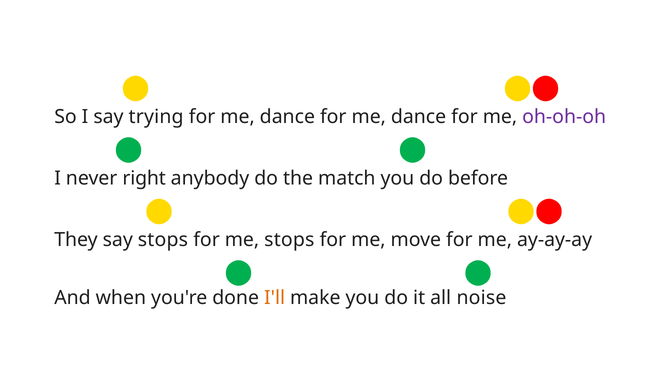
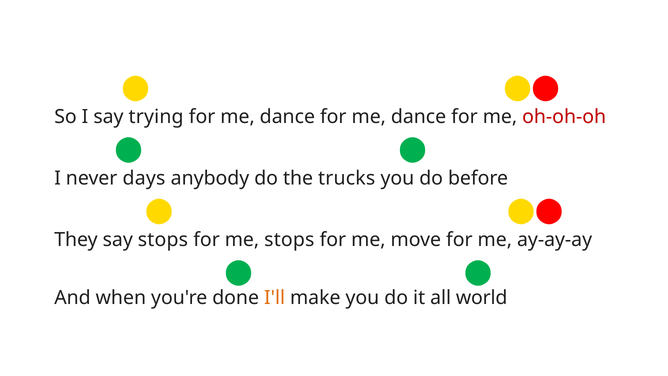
oh-oh-oh colour: purple -> red (564, 117)
right: right -> days (144, 178)
match: match -> trucks (347, 178)
noise: noise -> world (482, 297)
